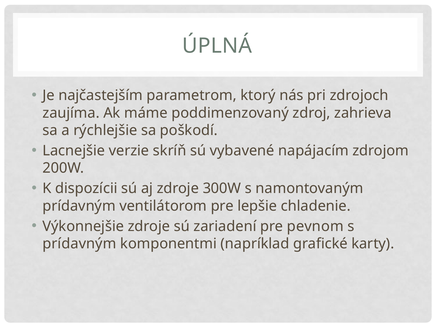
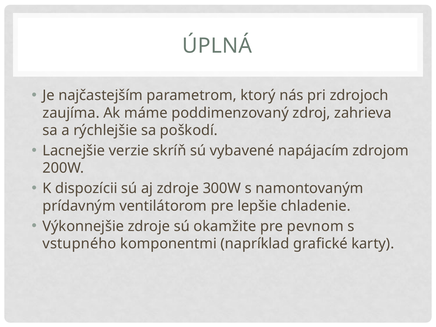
zariadení: zariadení -> okamžite (225, 226)
prídavným: prídavným -> vstupného (79, 244)
